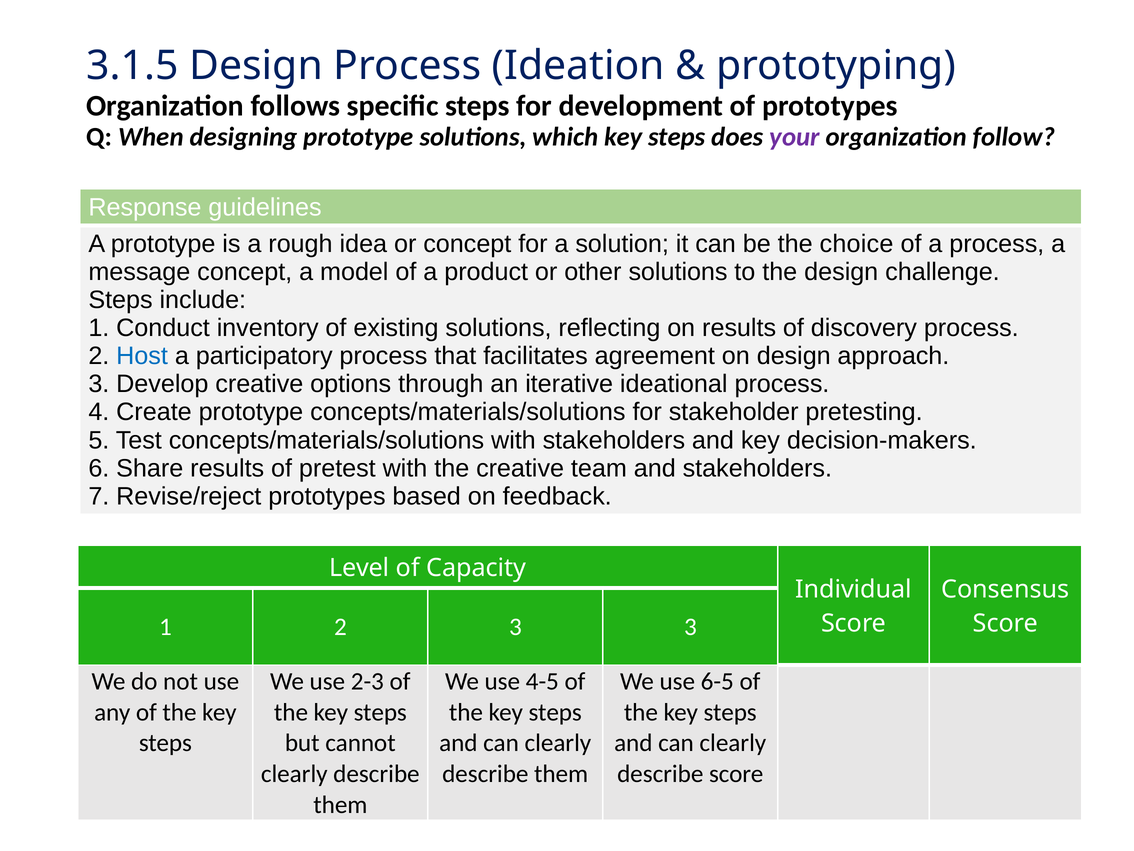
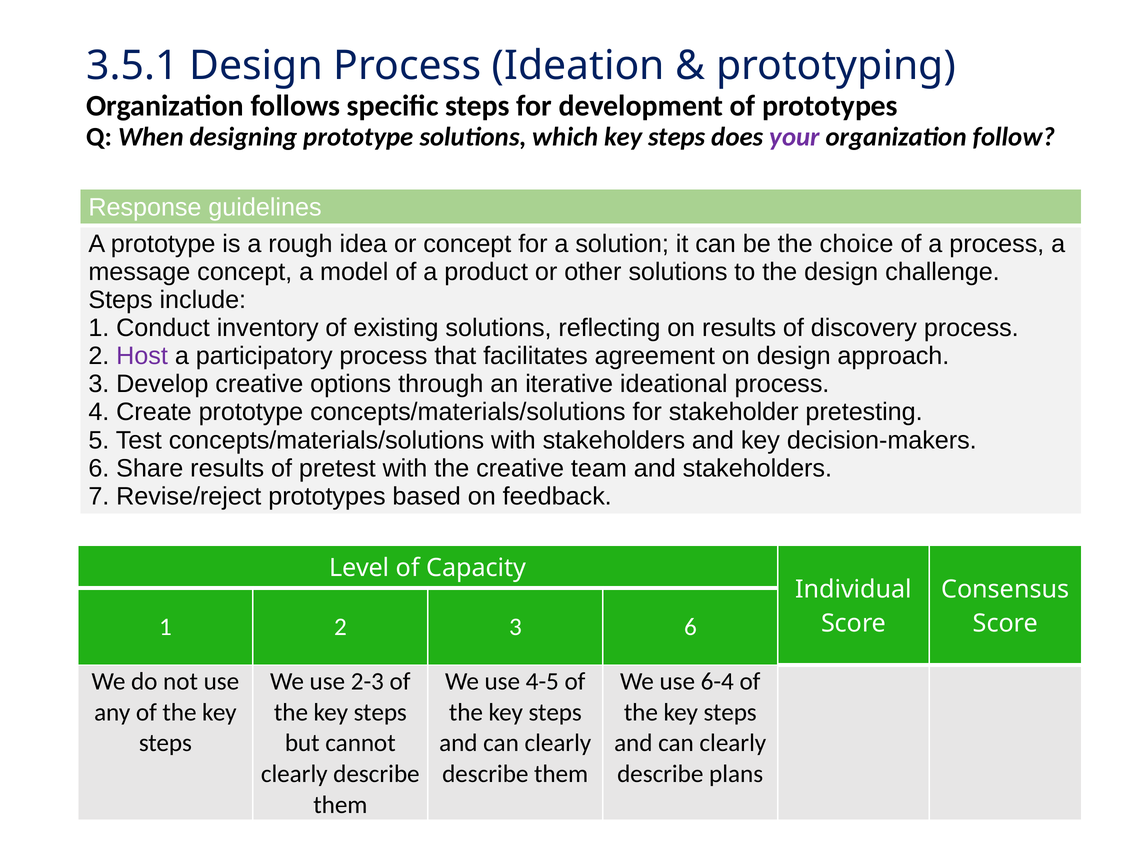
3.1.5: 3.1.5 -> 3.5.1 (132, 66)
Host colour: blue -> purple (142, 356)
3 3: 3 -> 6 (690, 626)
6-5: 6-5 -> 6-4 (717, 681)
describe score: score -> plans (736, 774)
